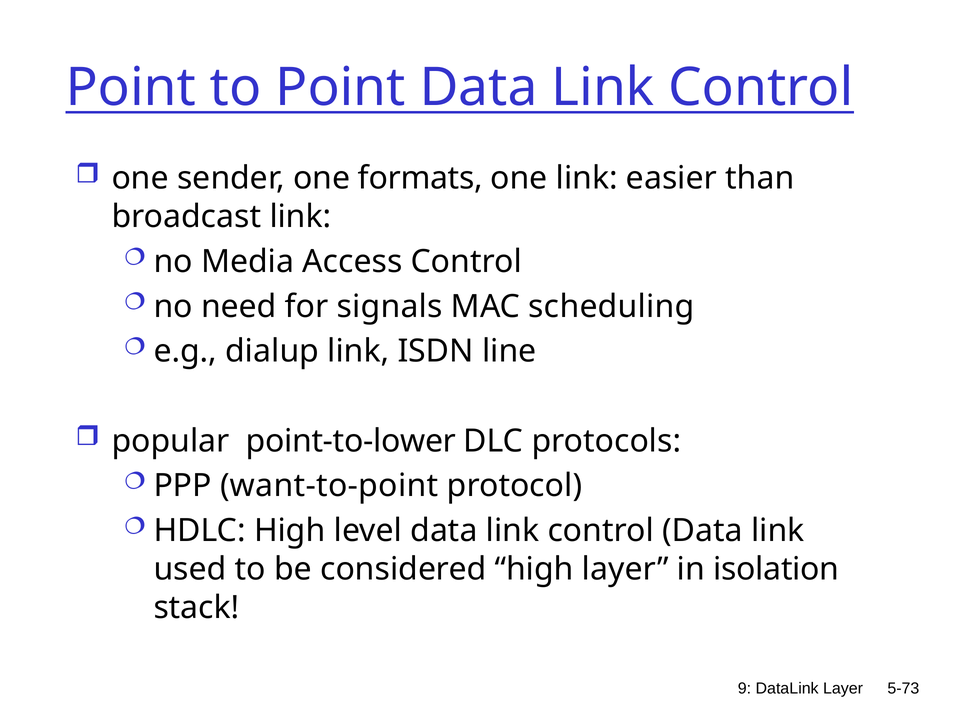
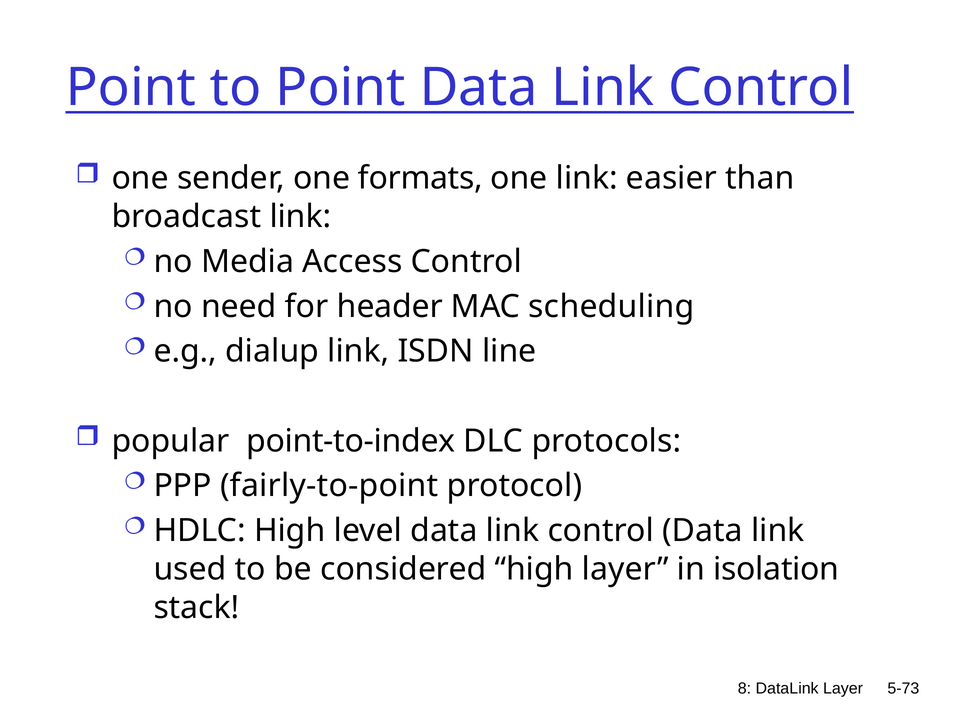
signals: signals -> header (390, 306)
point-to-lower: point-to-lower -> point-to-index (351, 441)
want-to-point: want-to-point -> fairly-to-point (329, 486)
9: 9 -> 8 (744, 688)
